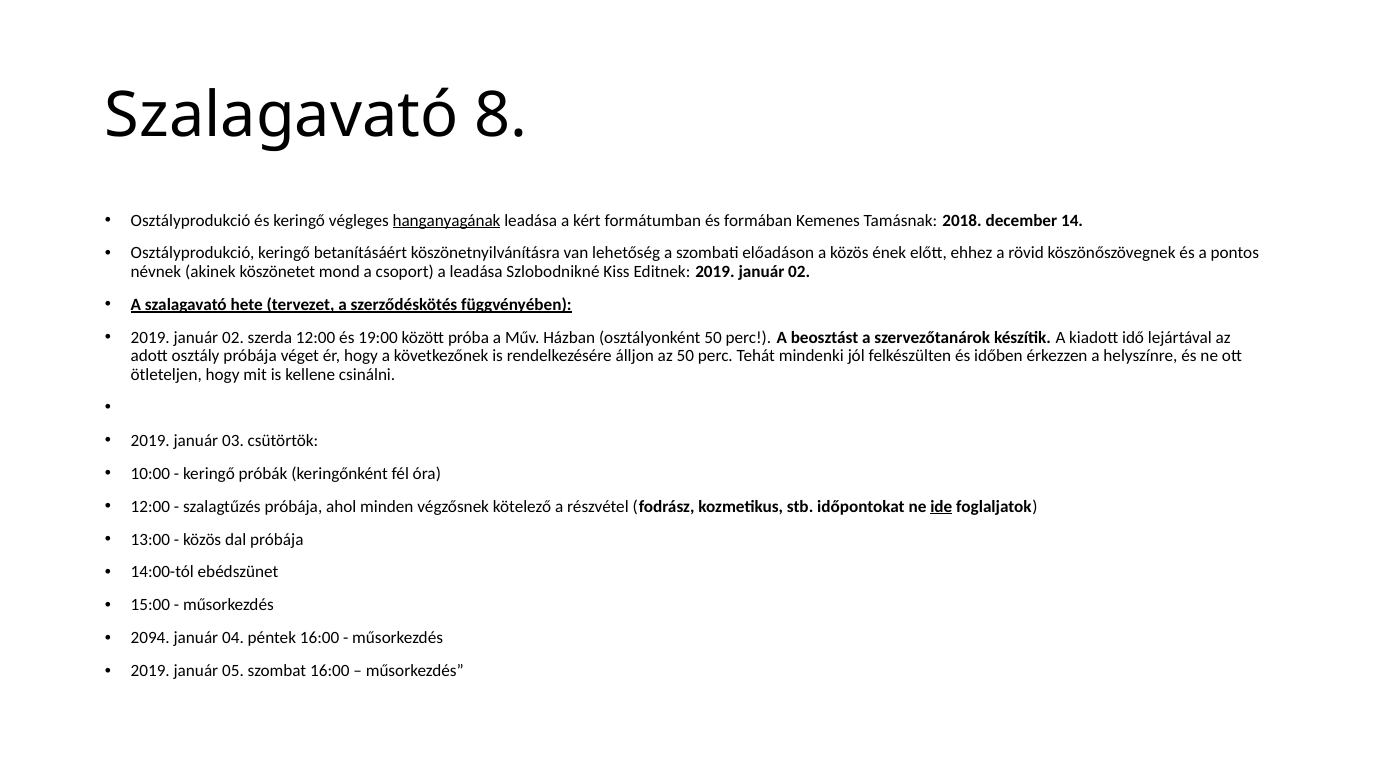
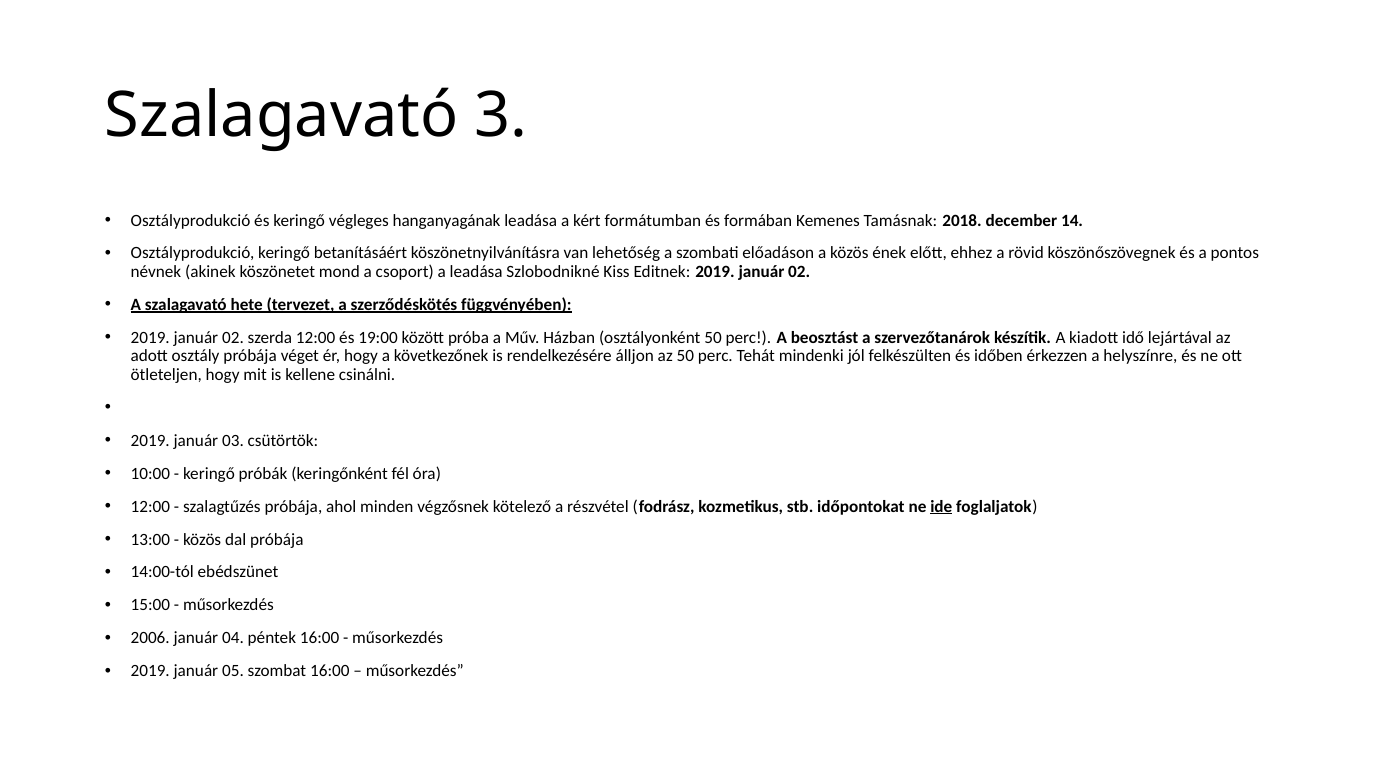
8: 8 -> 3 (501, 116)
hanganyagának underline: present -> none (447, 220)
2094: 2094 -> 2006 (150, 638)
